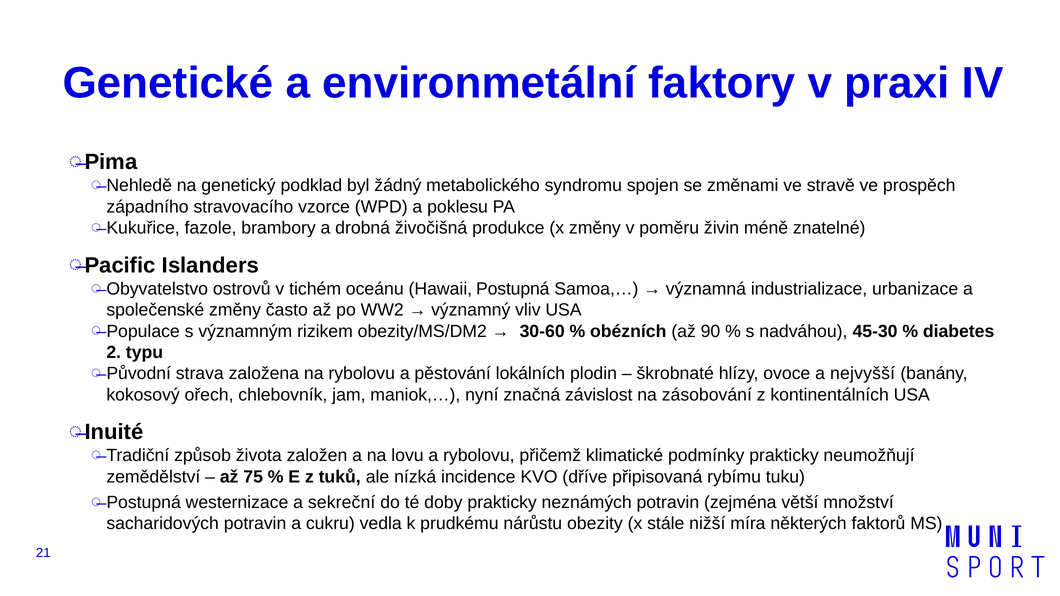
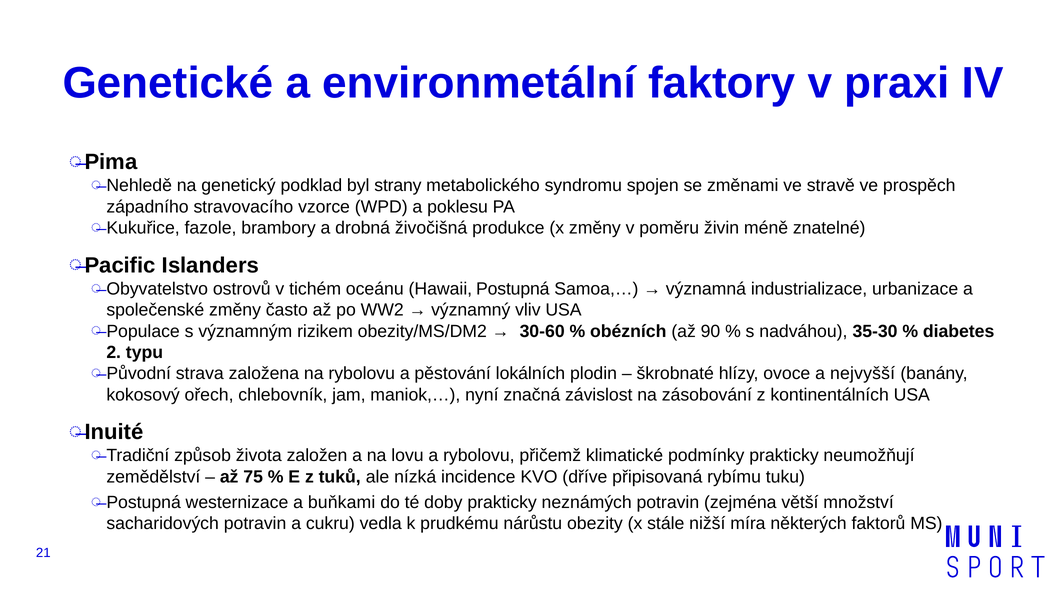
žádný: žádný -> strany (398, 186)
45-30: 45-30 -> 35-30 (875, 331)
sekreční: sekreční -> buňkami (342, 503)
